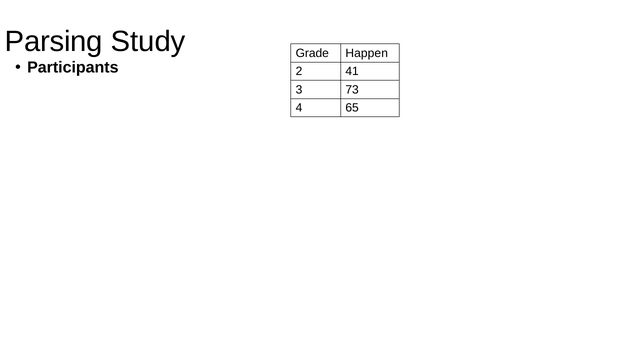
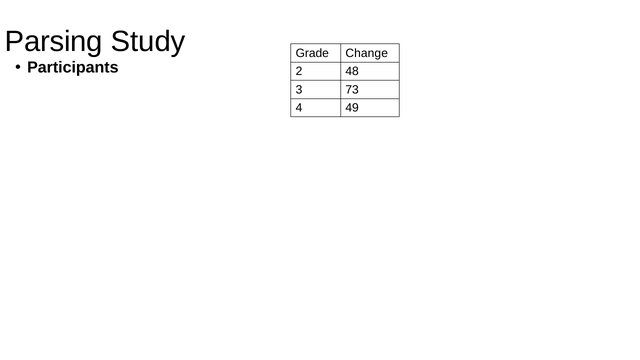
Happen: Happen -> Change (367, 53)
41: 41 -> 48 (352, 72)
65: 65 -> 49 (352, 108)
